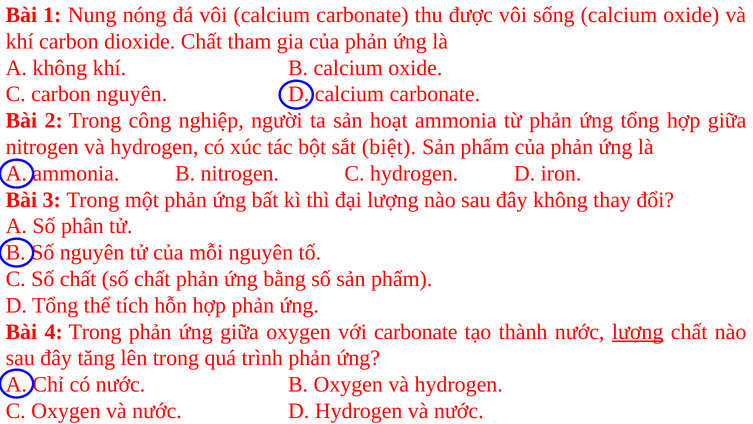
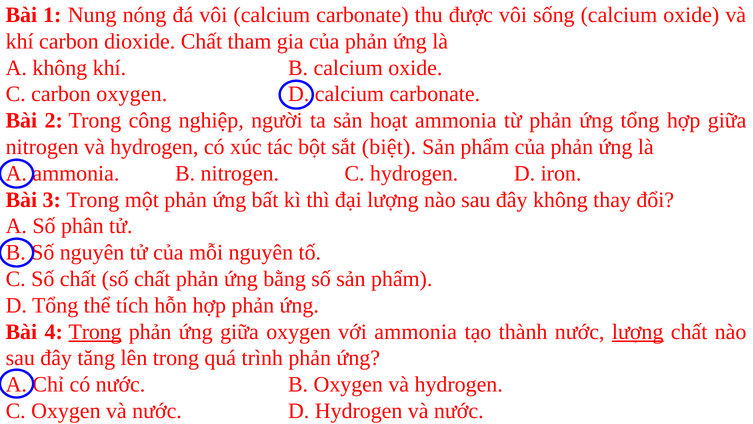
carbon nguyên: nguyên -> oxygen (132, 94)
Trong underline: none -> present (95, 331)
với carbonate: carbonate -> ammonia (416, 331)
